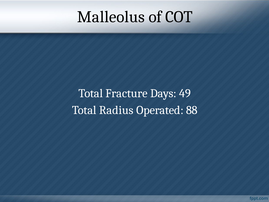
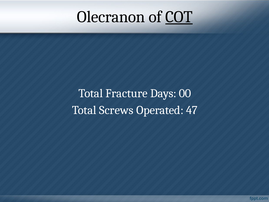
Malleolus: Malleolus -> Olecranon (111, 17)
COT underline: none -> present (179, 17)
49: 49 -> 00 (185, 93)
Radius: Radius -> Screws (116, 110)
88: 88 -> 47 (192, 110)
